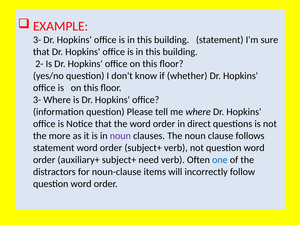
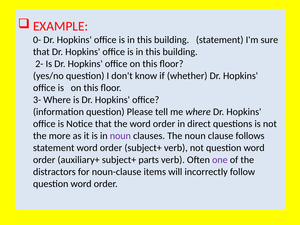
3-: 3- -> 0- (37, 40)
need: need -> parts (149, 160)
one colour: blue -> purple (220, 160)
